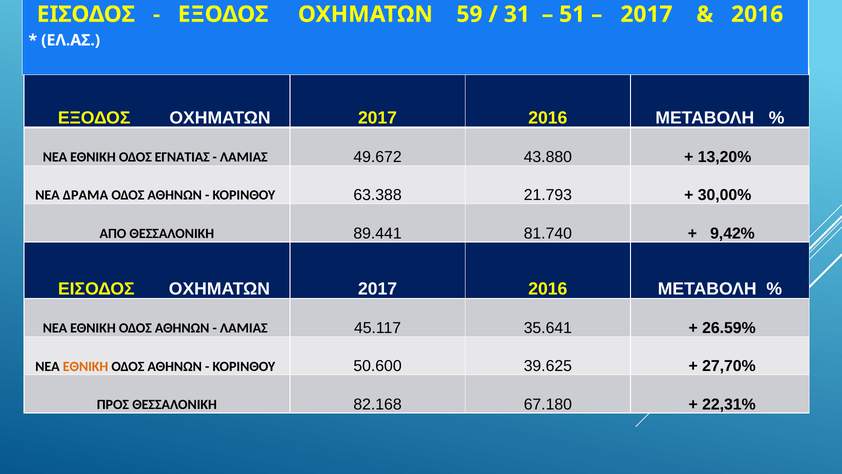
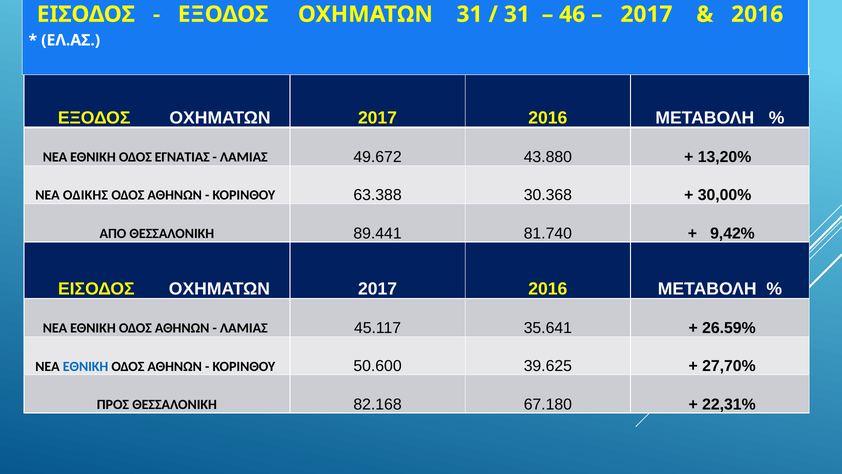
ΟΧΗΜΑΤΩΝ 59: 59 -> 31 (469, 14)
51: 51 -> 46 (572, 14)
ΔΡΑΜΑ: ΔΡΑΜΑ -> ΟΔΙΚΗΣ (85, 195)
21.793: 21.793 -> 30.368 (548, 195)
ΕΘΝΙΚΗ colour: orange -> blue (86, 366)
